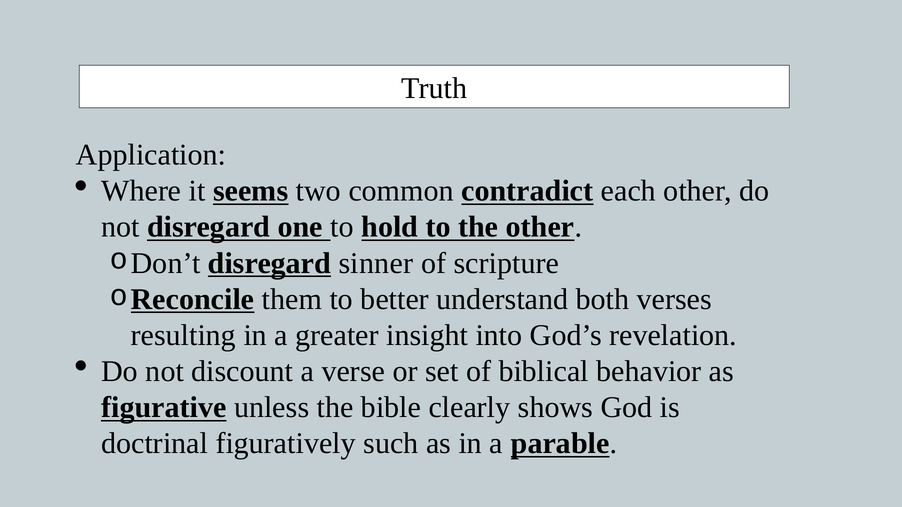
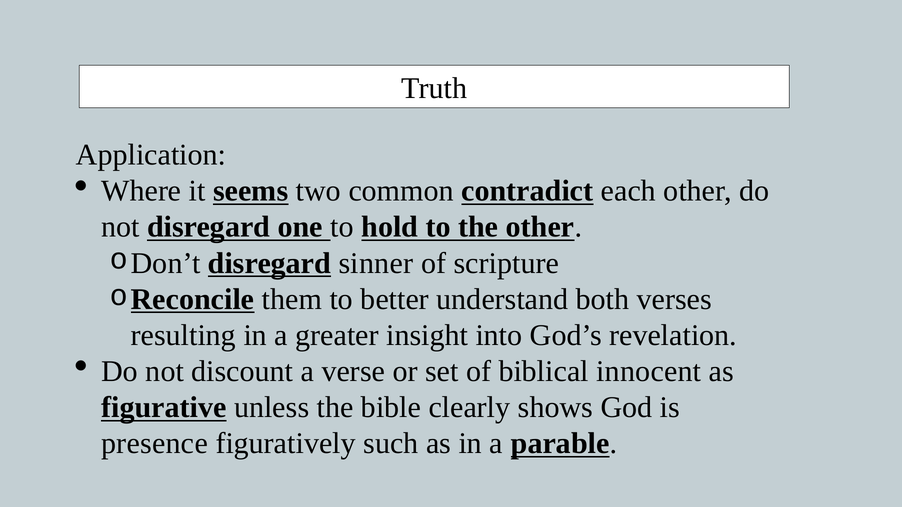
behavior: behavior -> innocent (649, 372)
doctrinal: doctrinal -> presence (155, 444)
